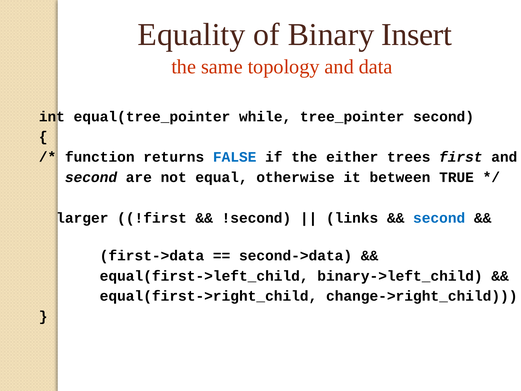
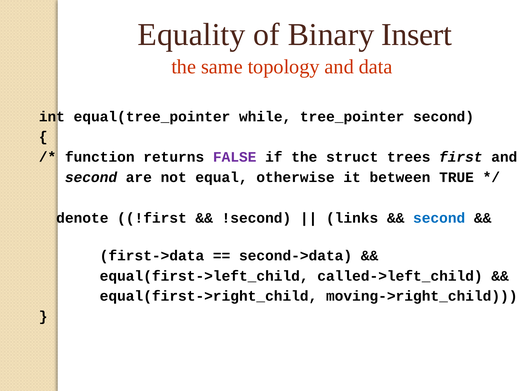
FALSE colour: blue -> purple (235, 157)
either: either -> struct (352, 157)
larger: larger -> denote (82, 218)
binary->left_child: binary->left_child -> called->left_child (400, 276)
change->right_child: change->right_child -> moving->right_child (422, 296)
